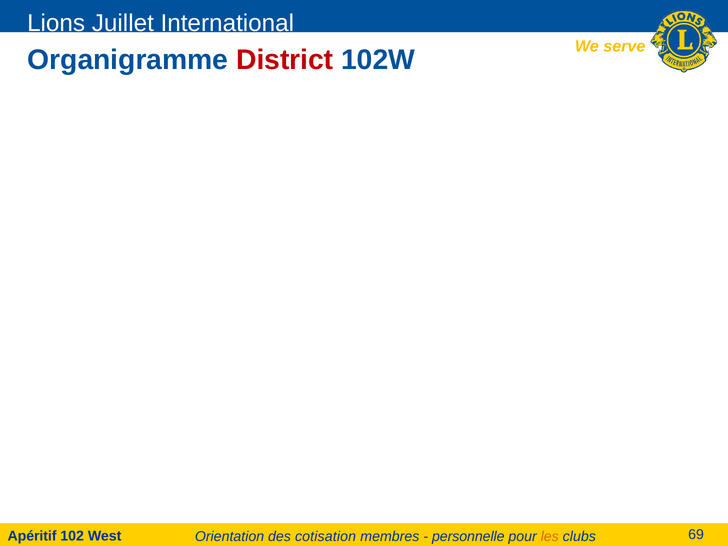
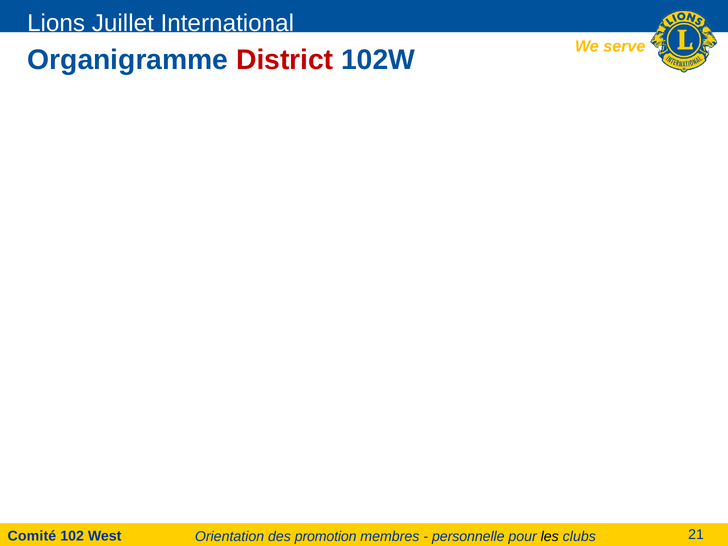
Apéritif: Apéritif -> Comité (32, 536)
cotisation: cotisation -> promotion (326, 536)
les colour: orange -> black (550, 536)
69: 69 -> 21 (696, 535)
